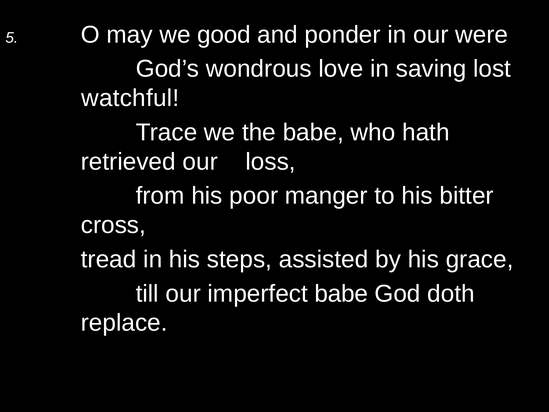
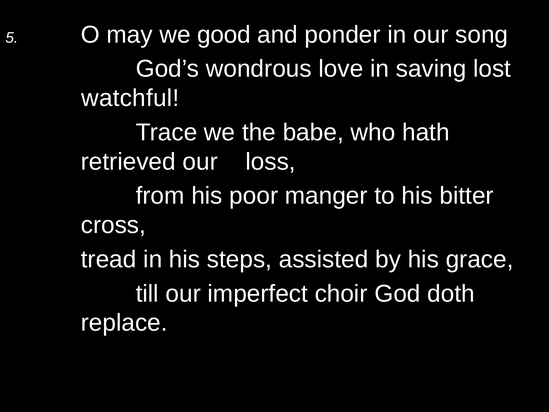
were: were -> song (482, 35)
imperfect babe: babe -> choir (341, 293)
